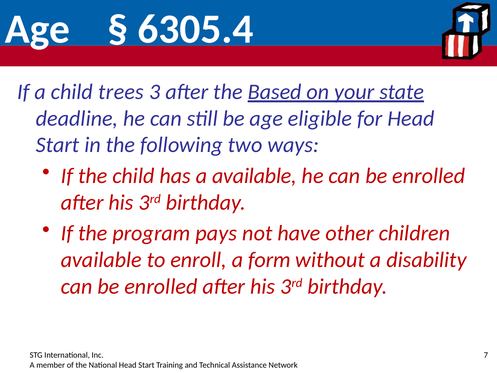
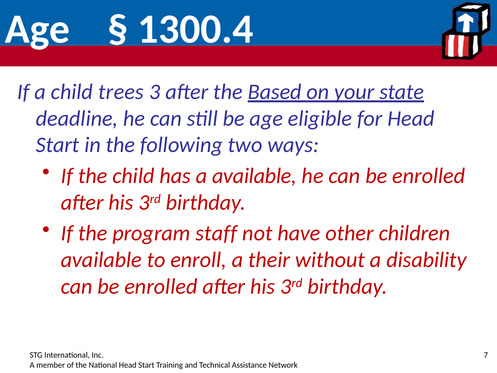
6305.4: 6305.4 -> 1300.4 (195, 29)
pays: pays -> staff (216, 233)
form: form -> their (269, 260)
